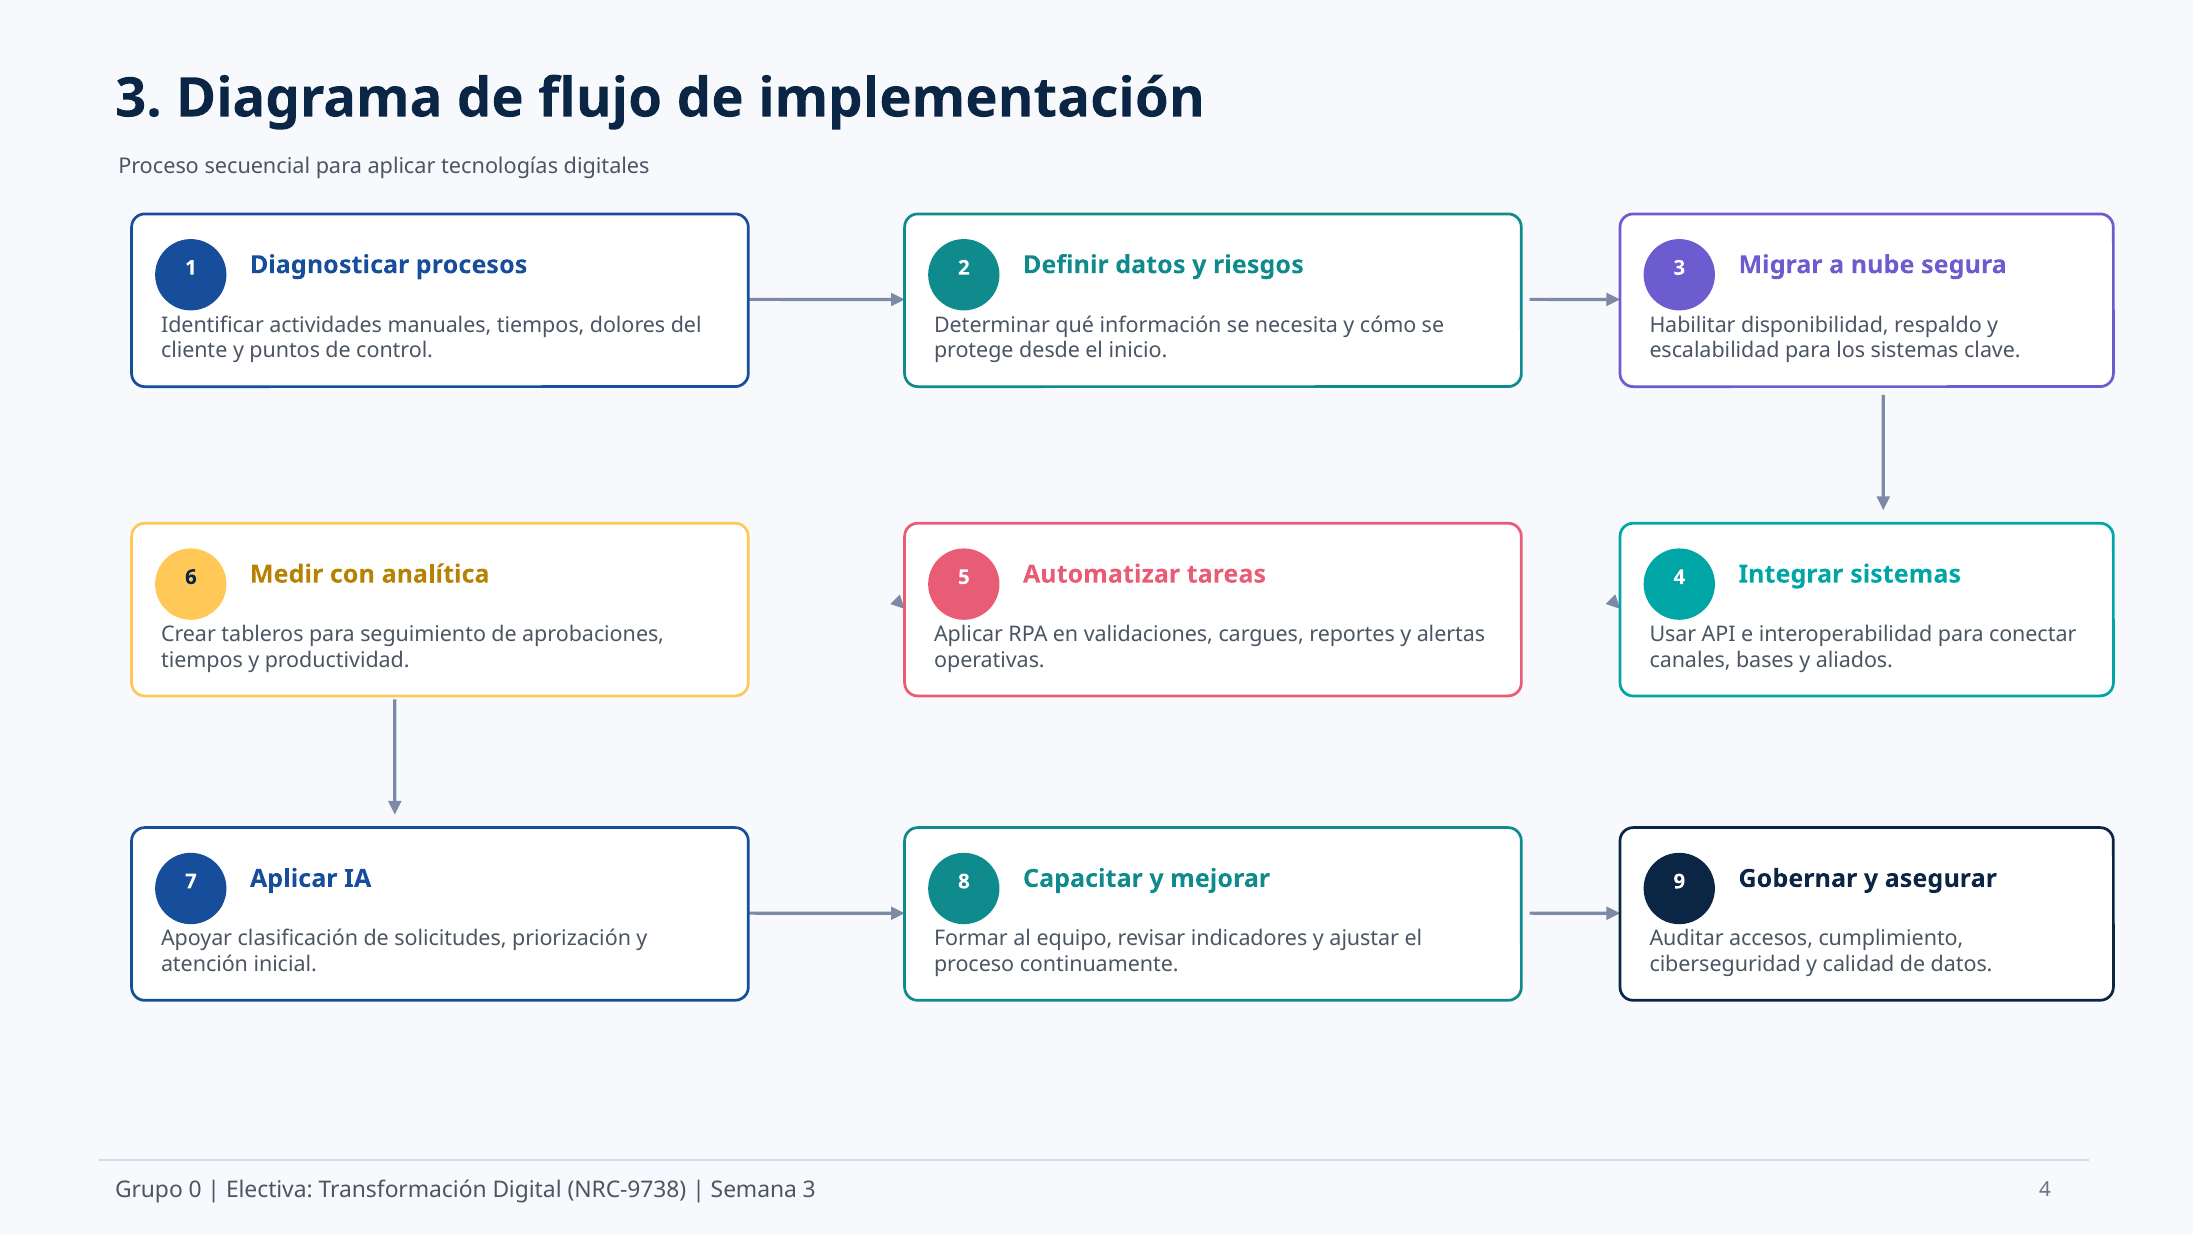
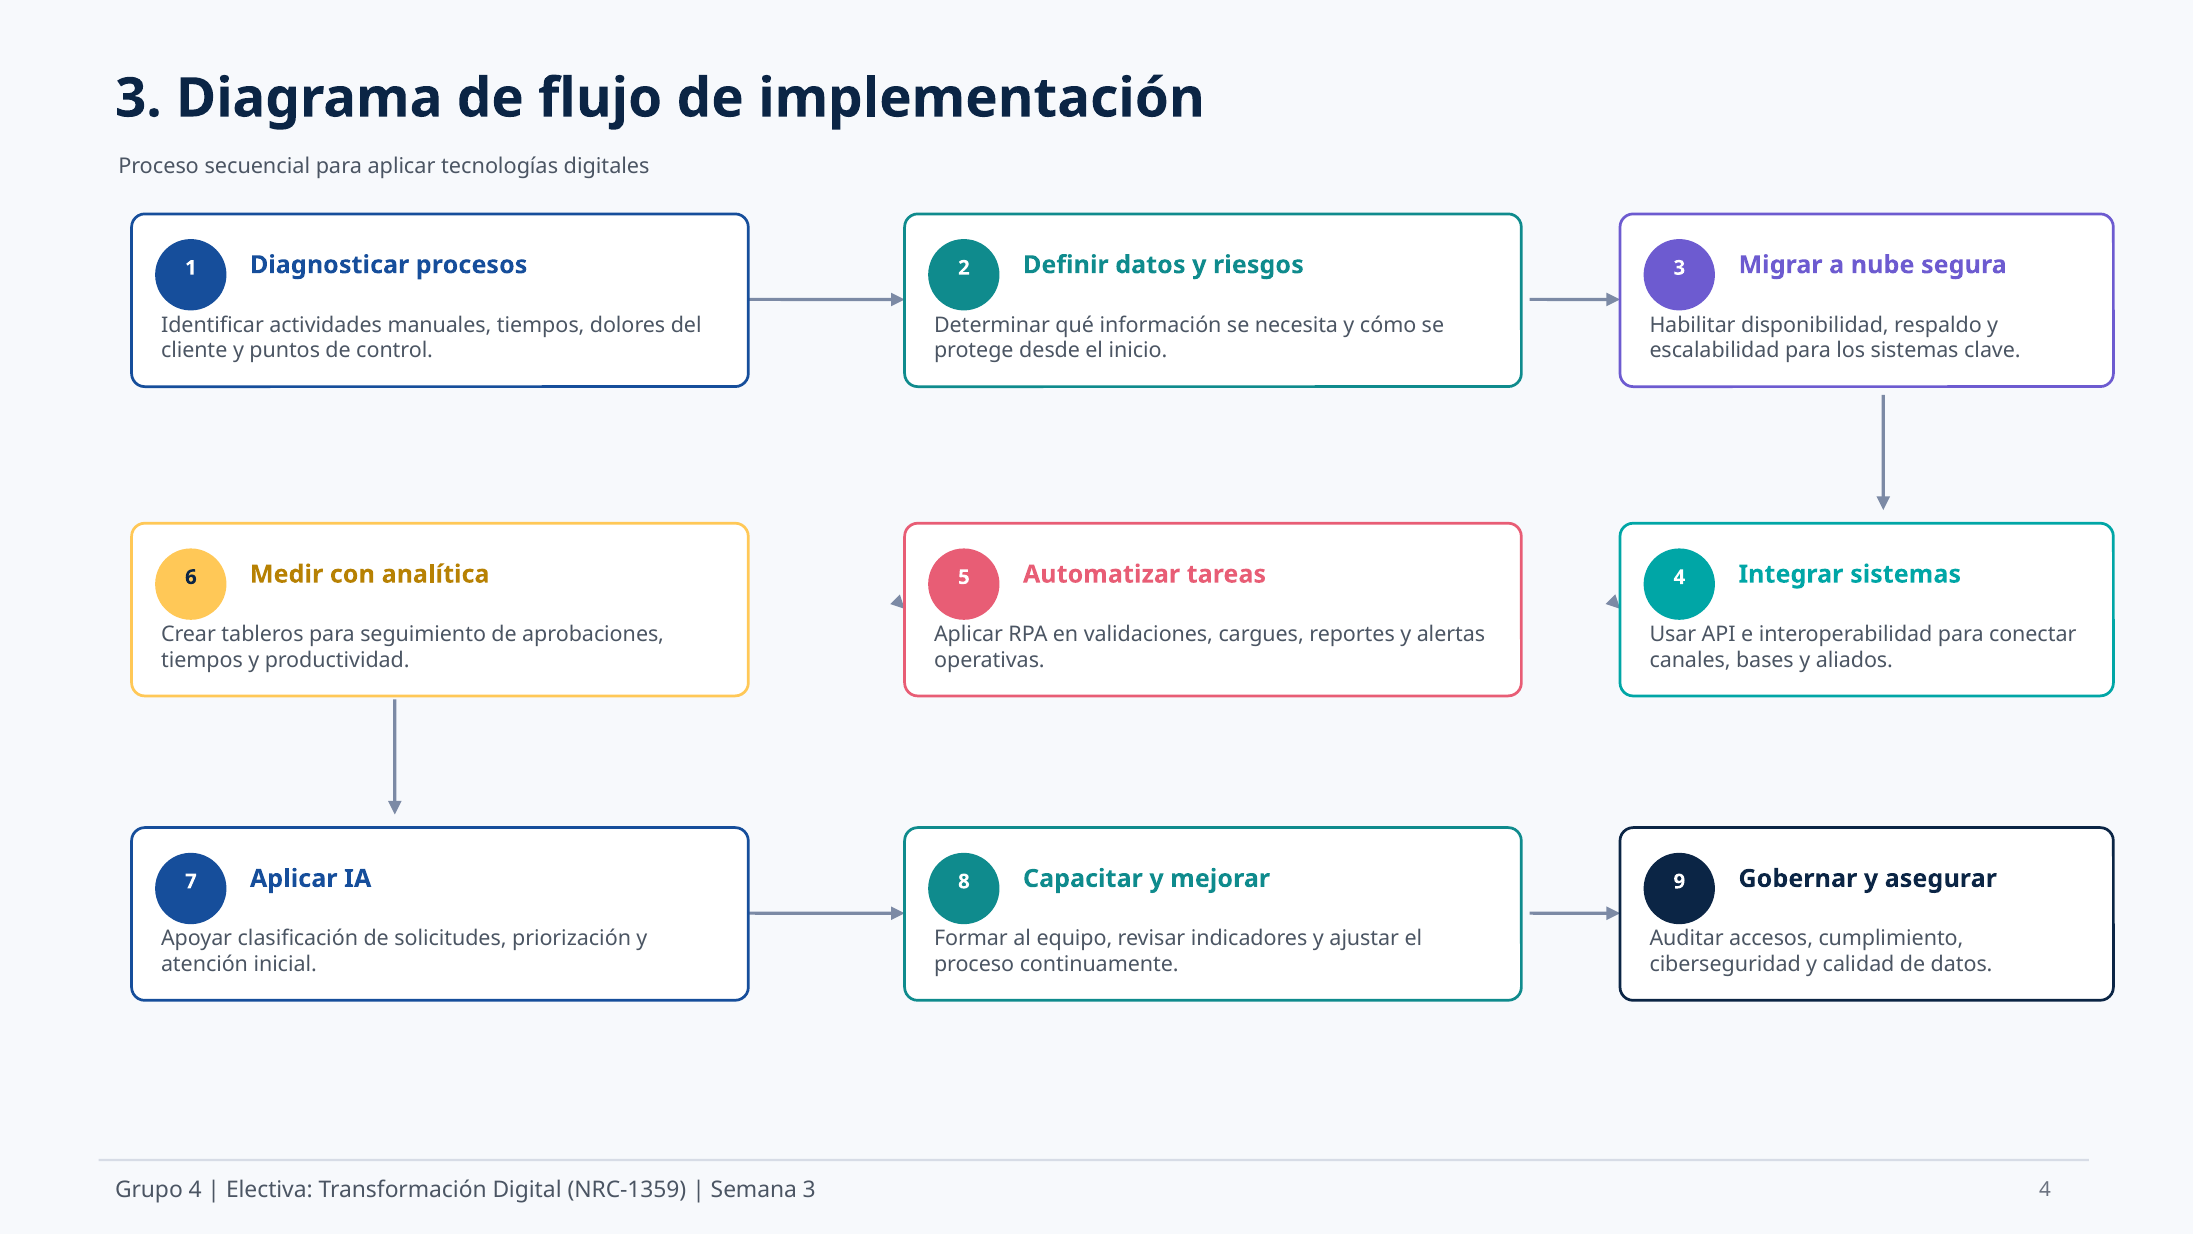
Grupo 0: 0 -> 4 (195, 1189)
NRC-9738: NRC-9738 -> NRC-1359 (627, 1189)
